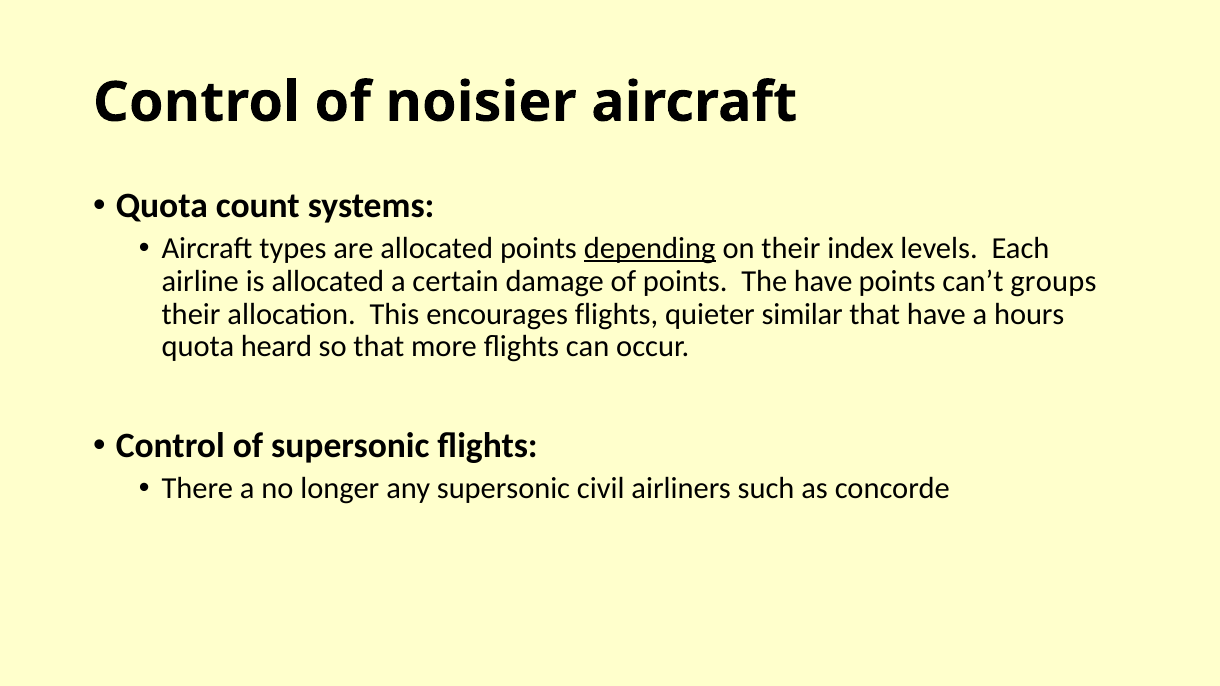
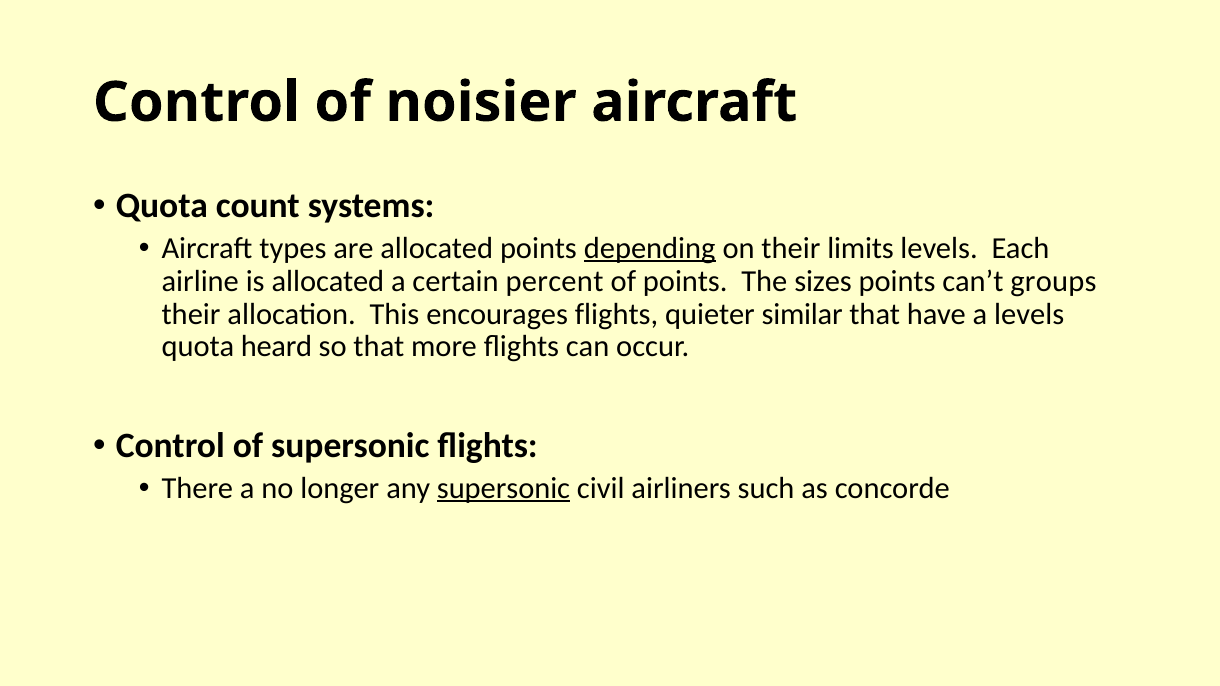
index: index -> limits (861, 248)
damage: damage -> percent (555, 281)
The have: have -> sizes (823, 281)
a hours: hours -> levels (1029, 314)
supersonic underline: none -> present (503, 488)
